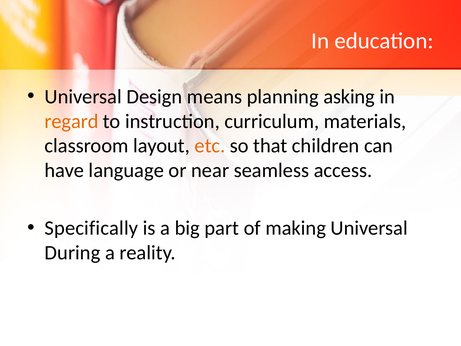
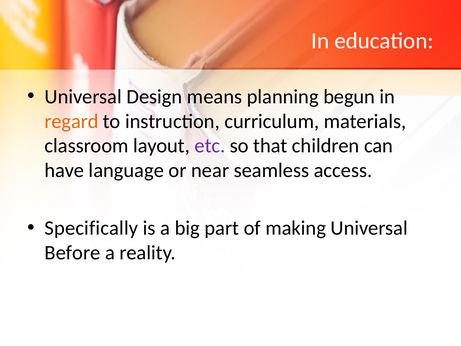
asking: asking -> begun (349, 97)
etc colour: orange -> purple (210, 146)
During: During -> Before (72, 252)
